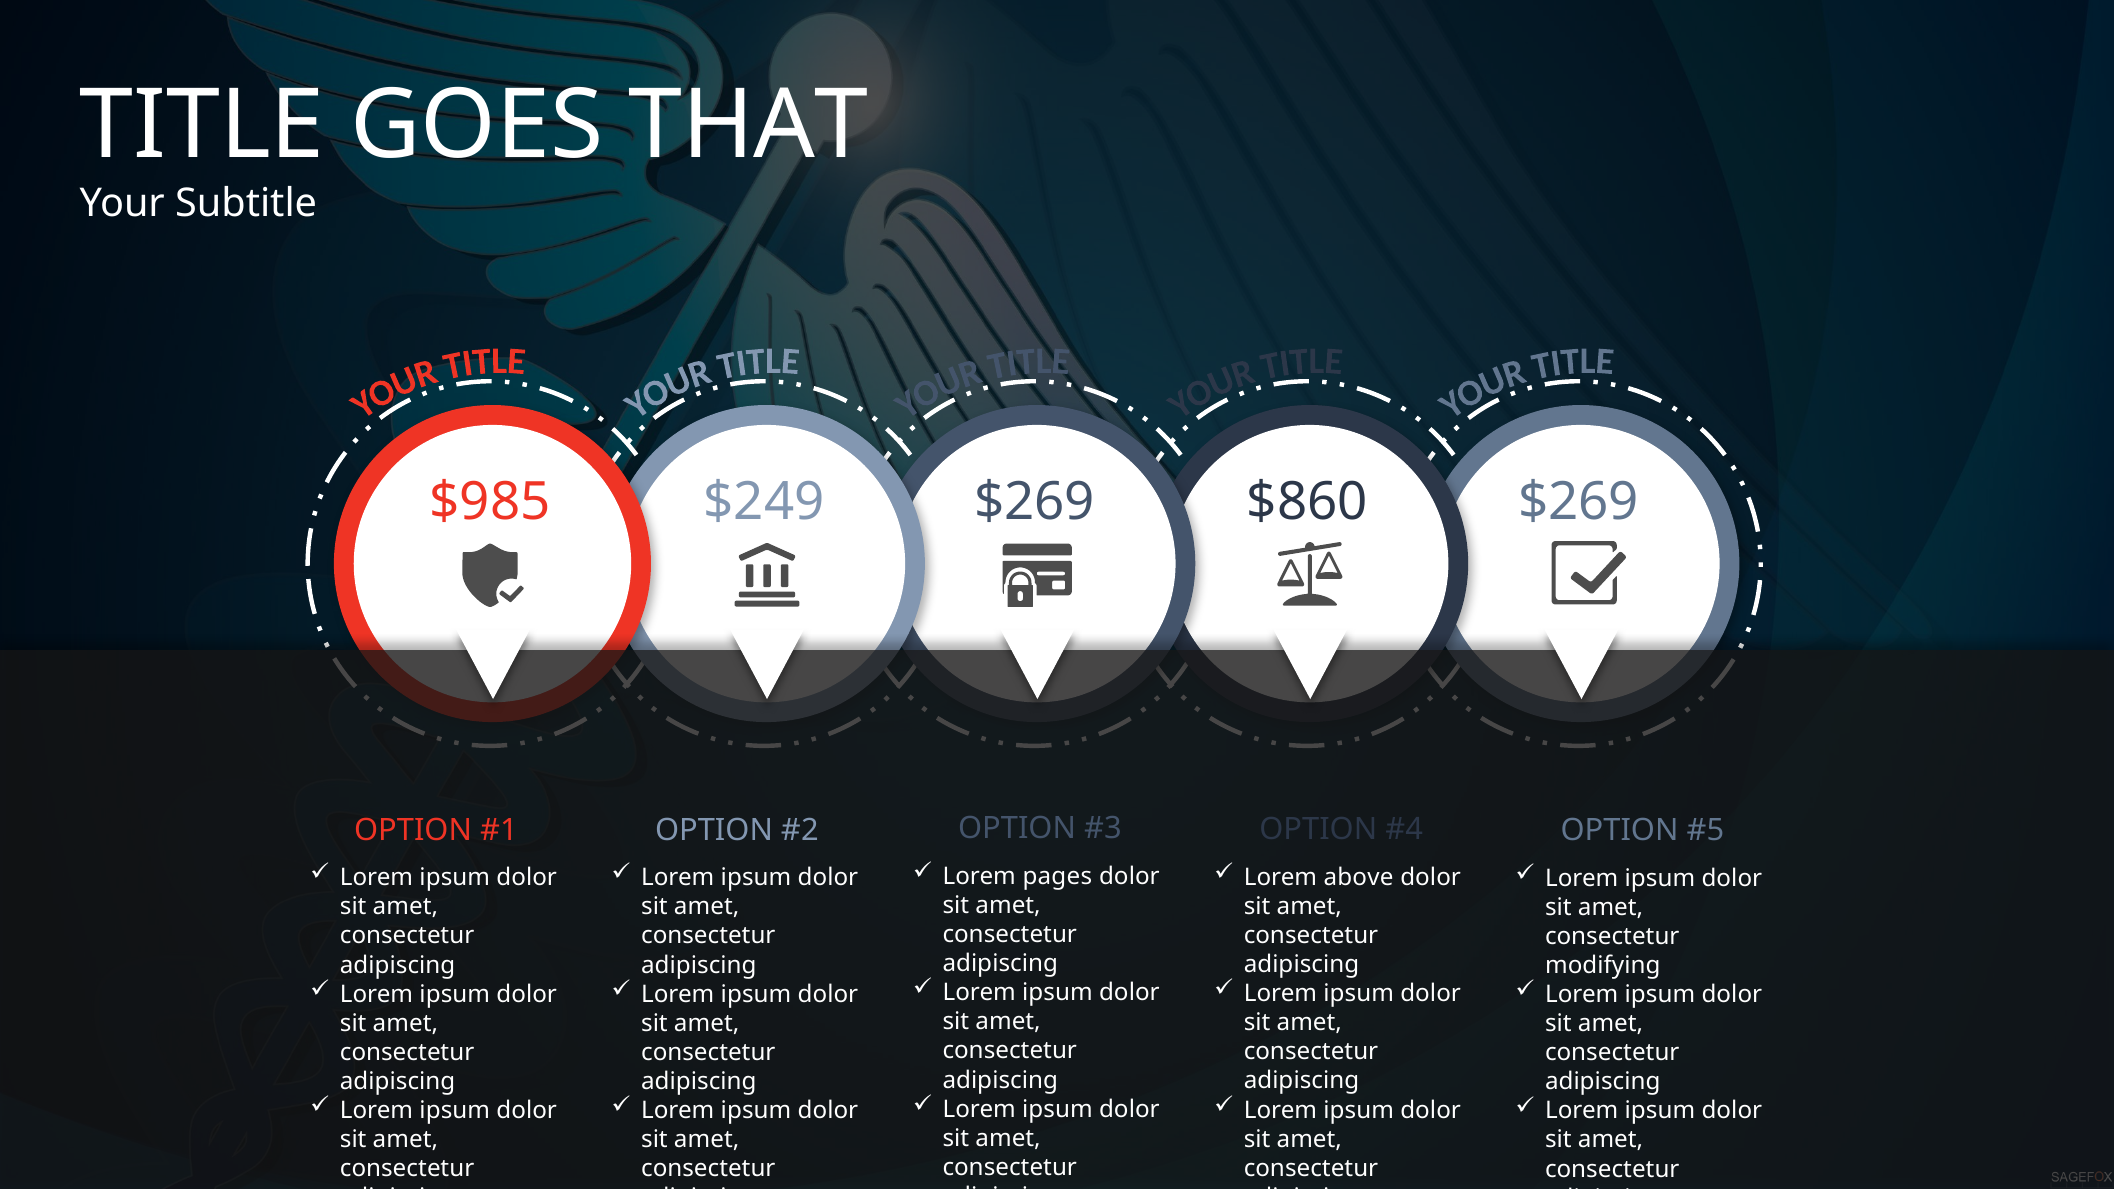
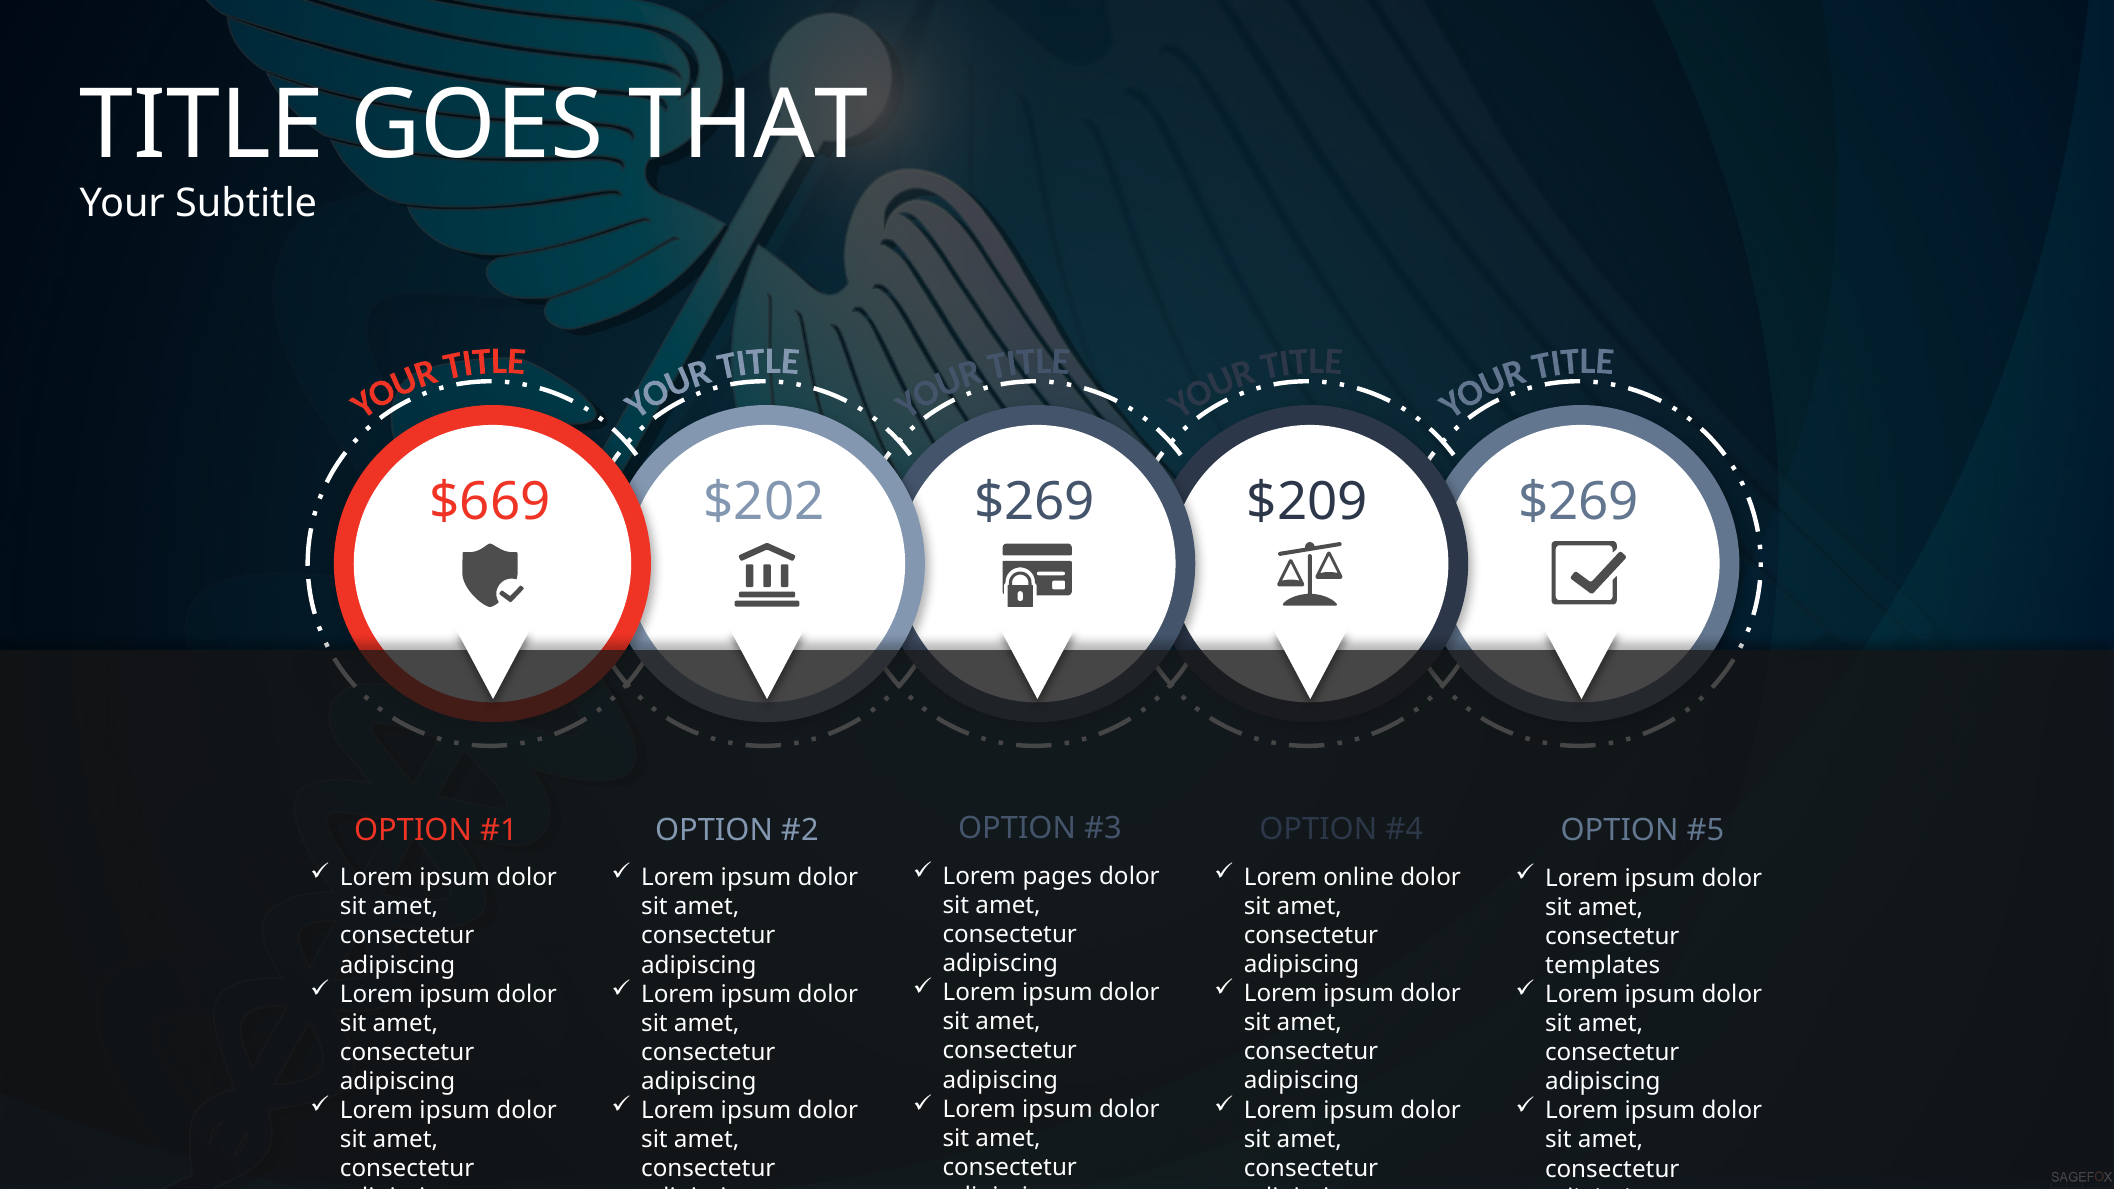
$985: $985 -> $669 (490, 502)
$249: $249 -> $202 (764, 502)
$860: $860 -> $209 (1307, 502)
above: above -> online (1359, 877)
modifying: modifying -> templates (1603, 966)
